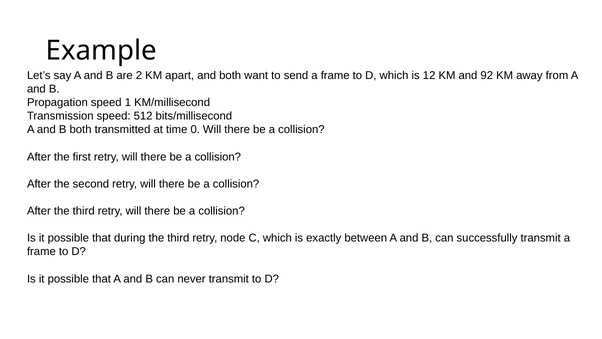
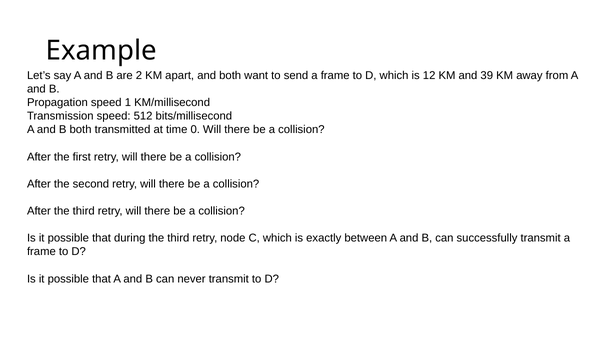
92: 92 -> 39 (487, 75)
